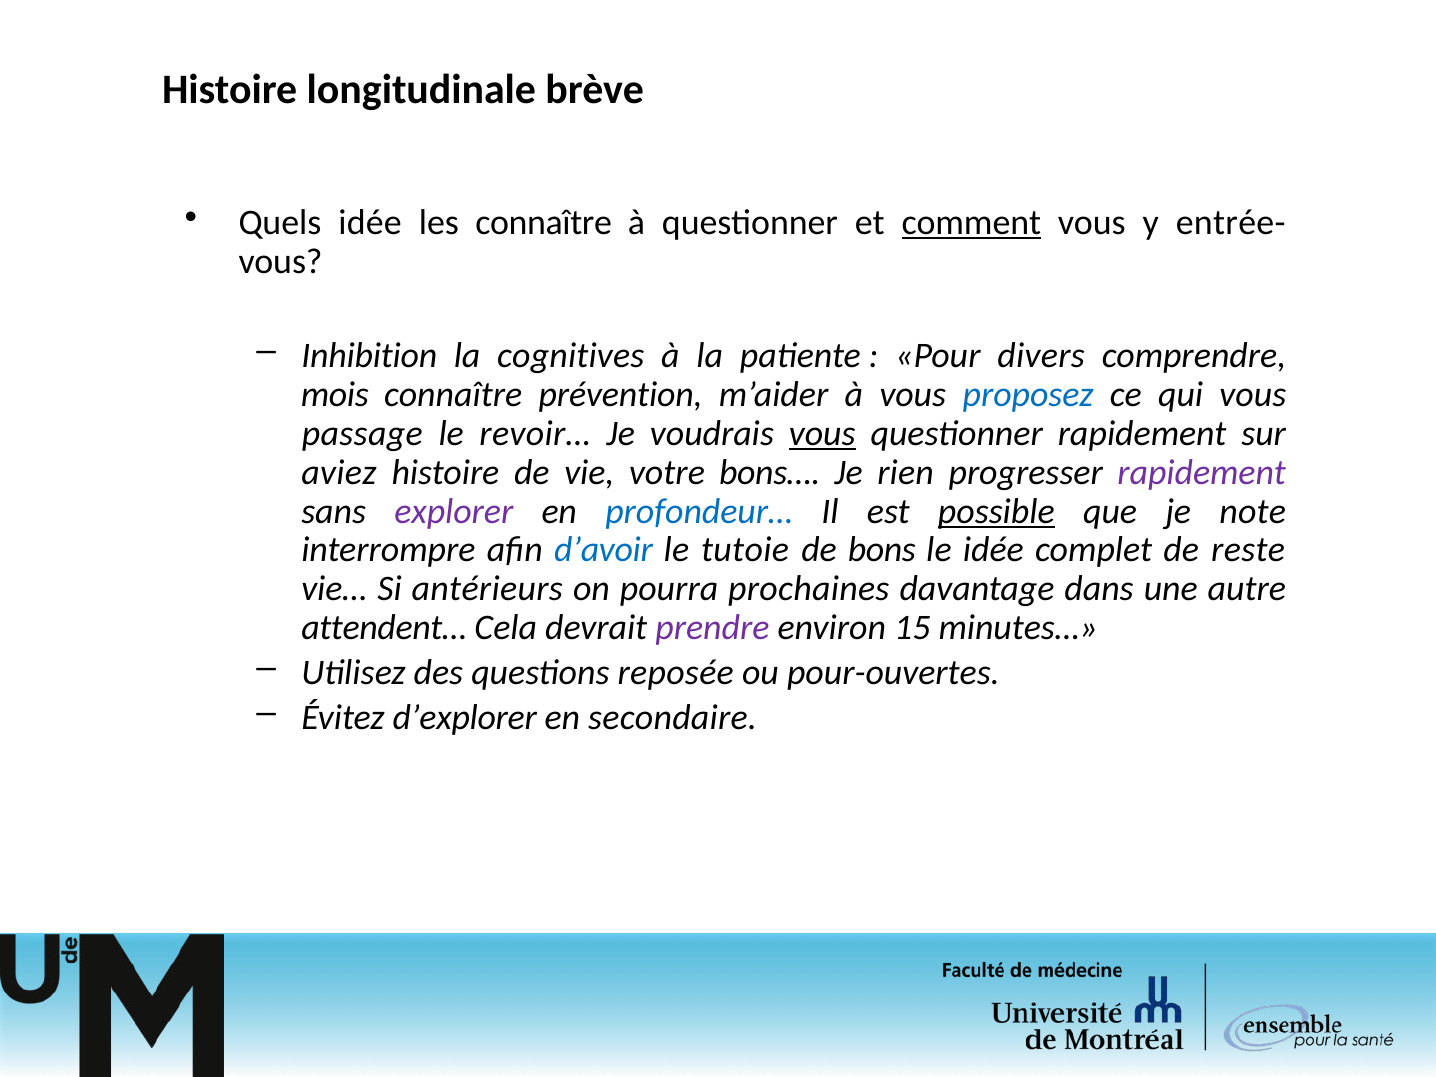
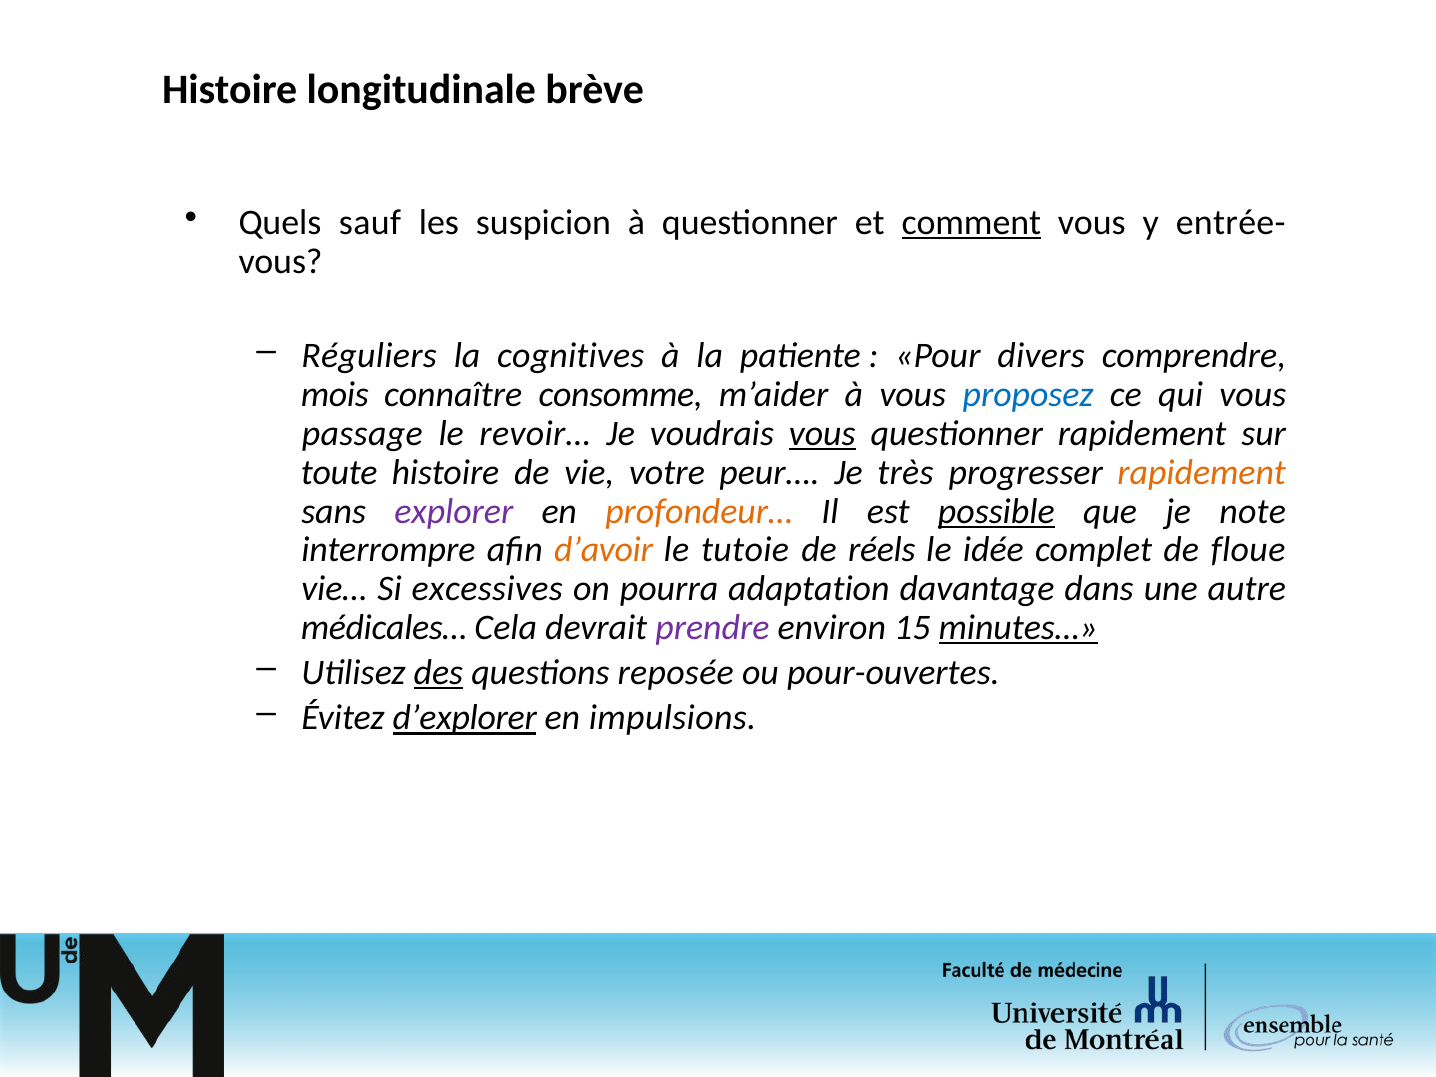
Quels idée: idée -> sauf (370, 223)
les connaître: connaître -> suspicion (543, 223)
Inhibition: Inhibition -> Réguliers (369, 356)
prévention: prévention -> consomme (621, 395)
aviez: aviez -> toute (339, 472)
bons…: bons… -> peur… (769, 472)
rien: rien -> très (905, 472)
rapidement colour: purple -> orange (1202, 472)
profondeur… colour: blue -> orange (699, 511)
d’avoir colour: blue -> orange (604, 550)
bons: bons -> réels (882, 550)
reste: reste -> floue (1248, 550)
antérieurs: antérieurs -> excessives (487, 589)
prochaines: prochaines -> adaptation (809, 589)
attendent…: attendent… -> médicales… (384, 628)
minutes… underline: none -> present (1018, 628)
des underline: none -> present (438, 673)
d’explorer underline: none -> present (465, 718)
secondaire: secondaire -> impulsions (673, 718)
